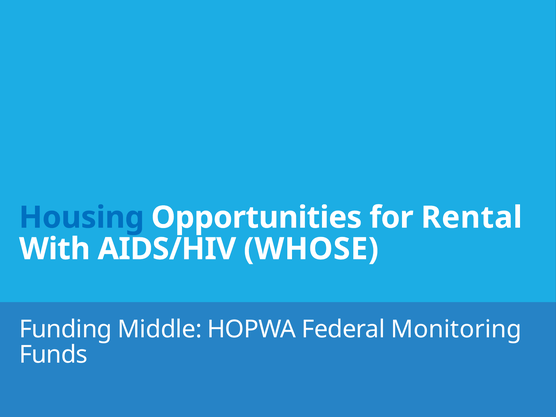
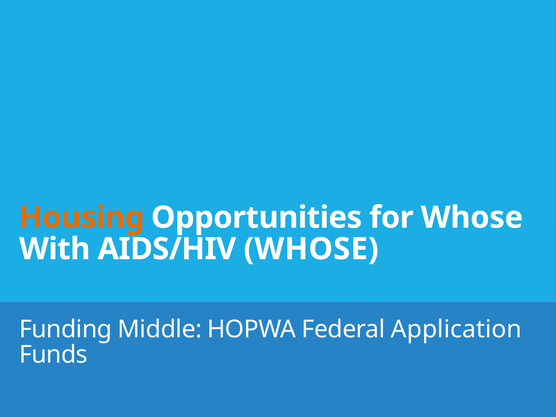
Housing colour: blue -> orange (82, 218)
for Rental: Rental -> Whose (472, 218)
Monitoring: Monitoring -> Application (456, 329)
